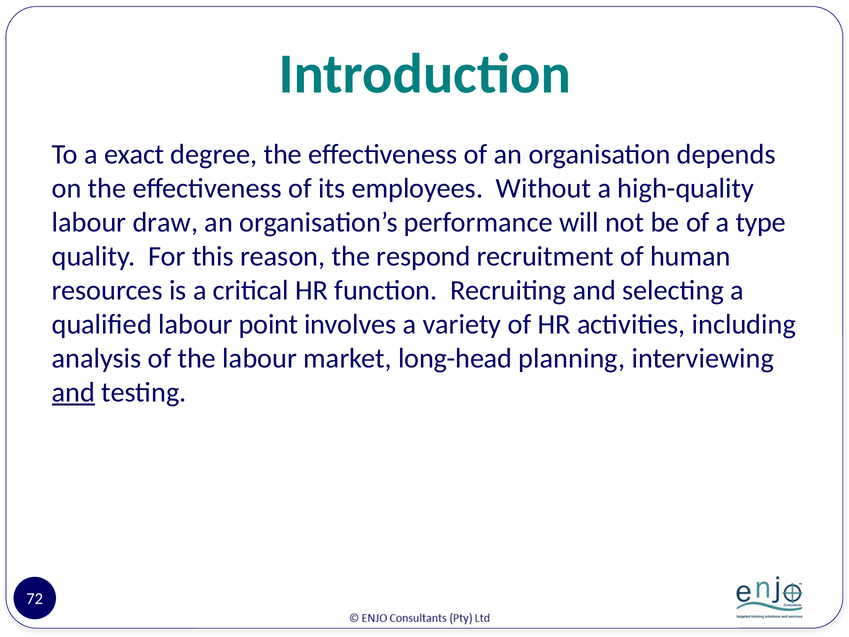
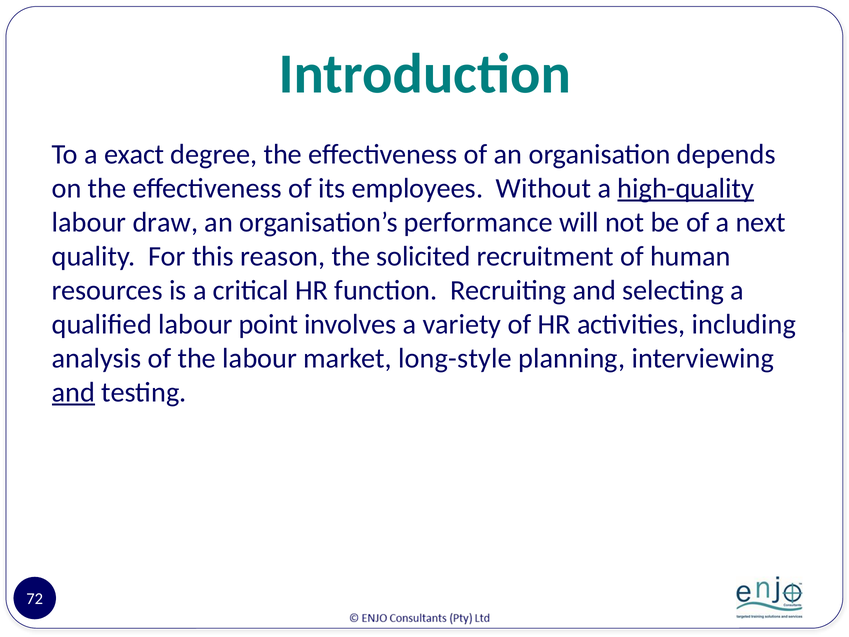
high-quality underline: none -> present (686, 188)
type: type -> next (761, 222)
respond: respond -> solicited (424, 256)
long-head: long-head -> long-style (455, 358)
